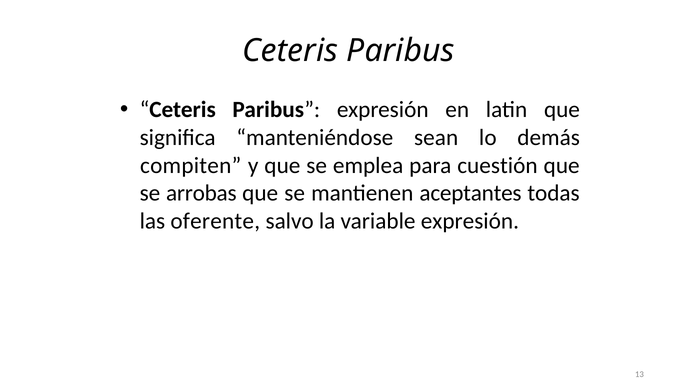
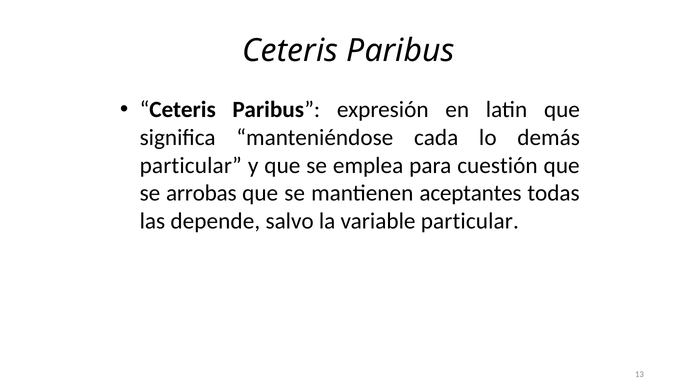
sean: sean -> cada (436, 138)
compiten: compiten -> particular (191, 165)
oferente: oferente -> depende (215, 221)
variable expresión: expresión -> particular (470, 221)
